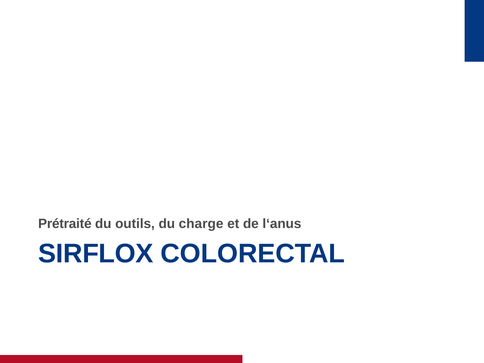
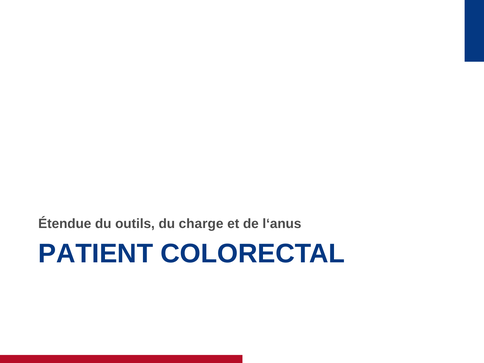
Prétraité: Prétraité -> Étendue (65, 224)
SIRFLOX: SIRFLOX -> PATIENT (96, 254)
